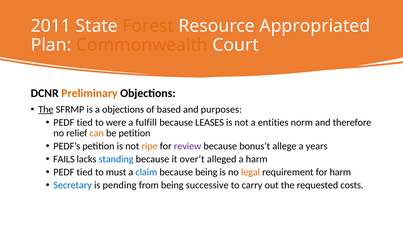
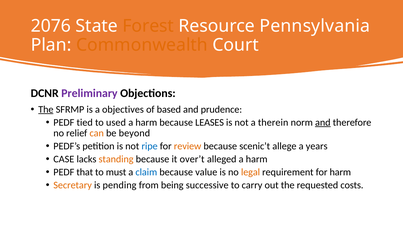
2011: 2011 -> 2076 (51, 26)
Appropriated: Appropriated -> Pennsylvania (315, 26)
Preliminary colour: orange -> purple (89, 93)
a objections: objections -> objectives (123, 109)
purposes: purposes -> prudence (221, 109)
were: were -> used (116, 122)
fulfill: fulfill -> harm (146, 122)
entities: entities -> therein (273, 122)
and underline: none -> present (323, 122)
be petition: petition -> beyond (134, 133)
ripe colour: orange -> blue (150, 146)
review colour: purple -> orange (188, 146)
bonus’t: bonus’t -> scenic’t (255, 146)
FAILS: FAILS -> CASE (64, 159)
standing colour: blue -> orange (116, 159)
tied: tied -> that (85, 172)
because being: being -> value (206, 172)
Secretary colour: blue -> orange (73, 185)
